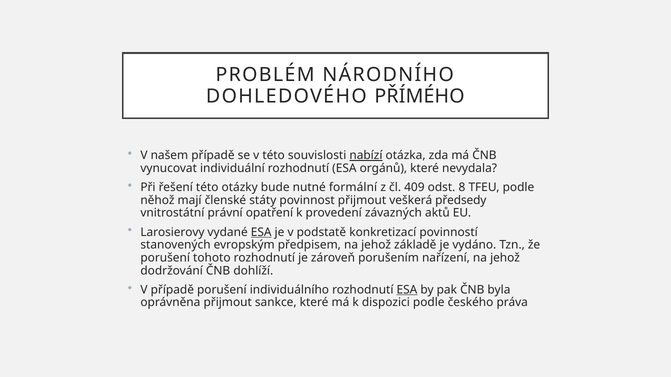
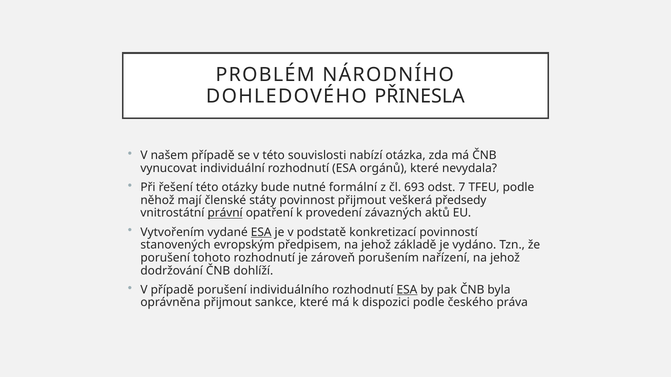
PŘÍMÉHO: PŘÍMÉHO -> PŘINESLA (420, 96)
nabízí underline: present -> none (366, 156)
409: 409 -> 693 (414, 188)
8: 8 -> 7 (462, 188)
právní underline: none -> present (225, 213)
Larosierovy: Larosierovy -> Vytvořením (172, 232)
